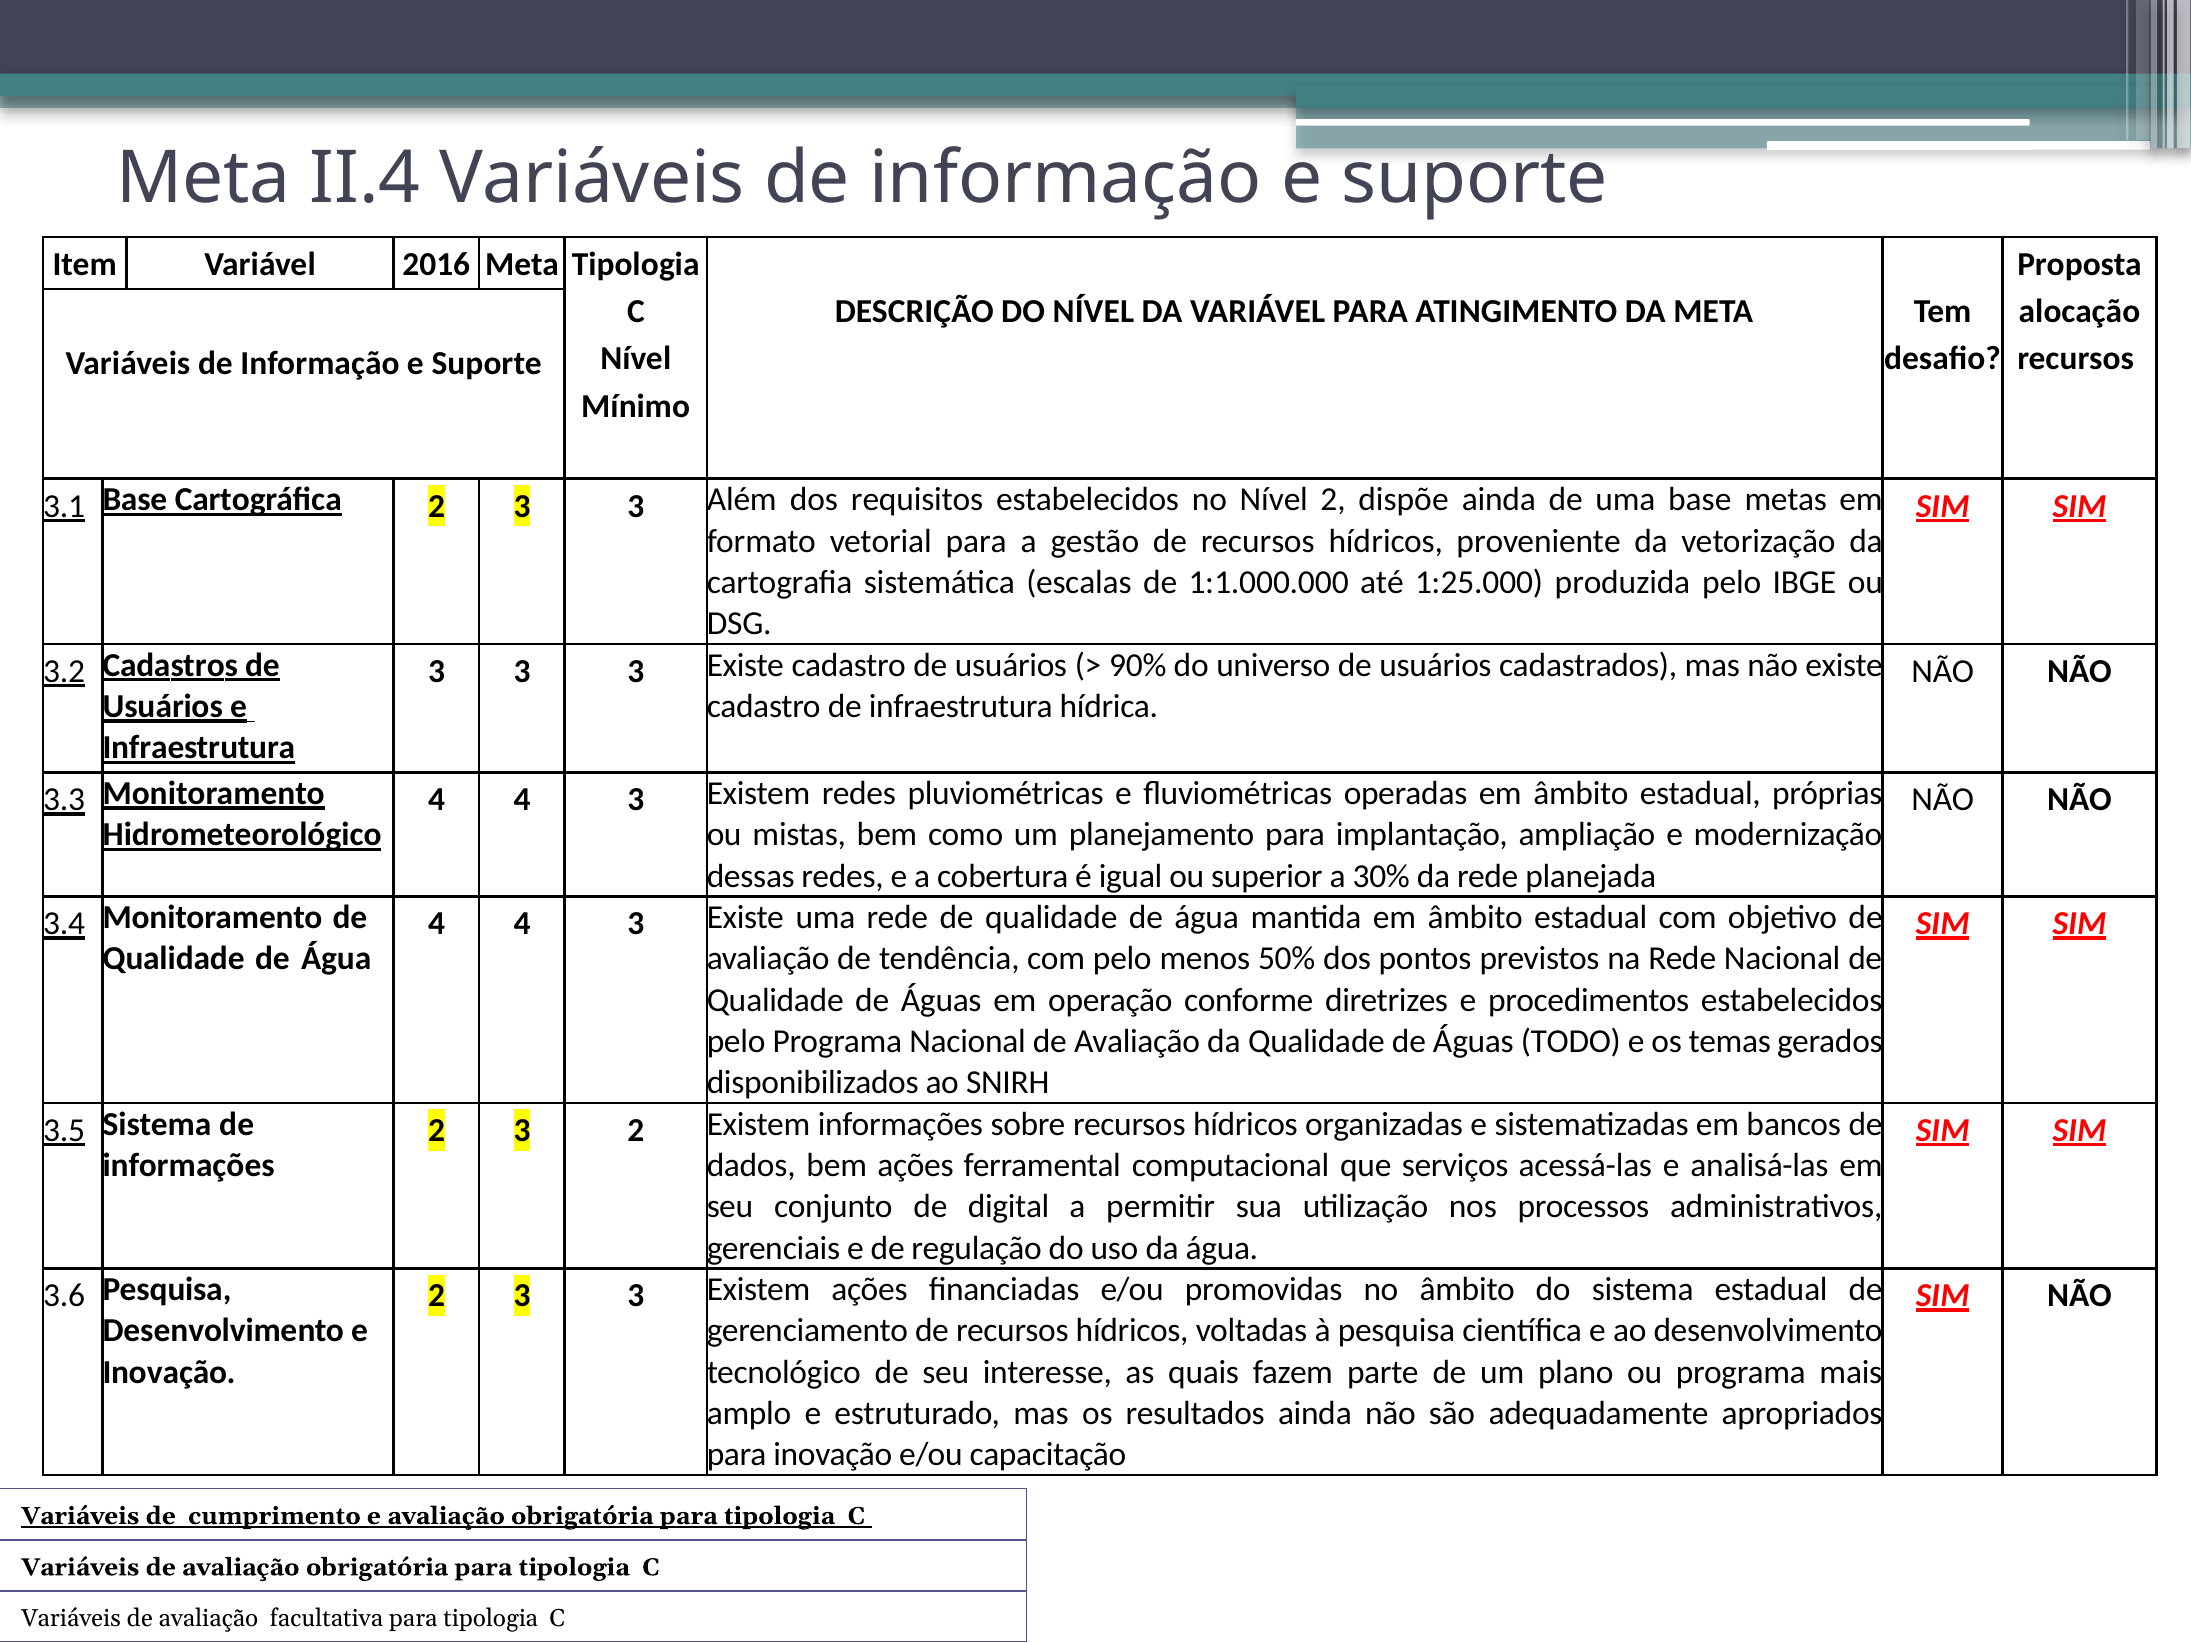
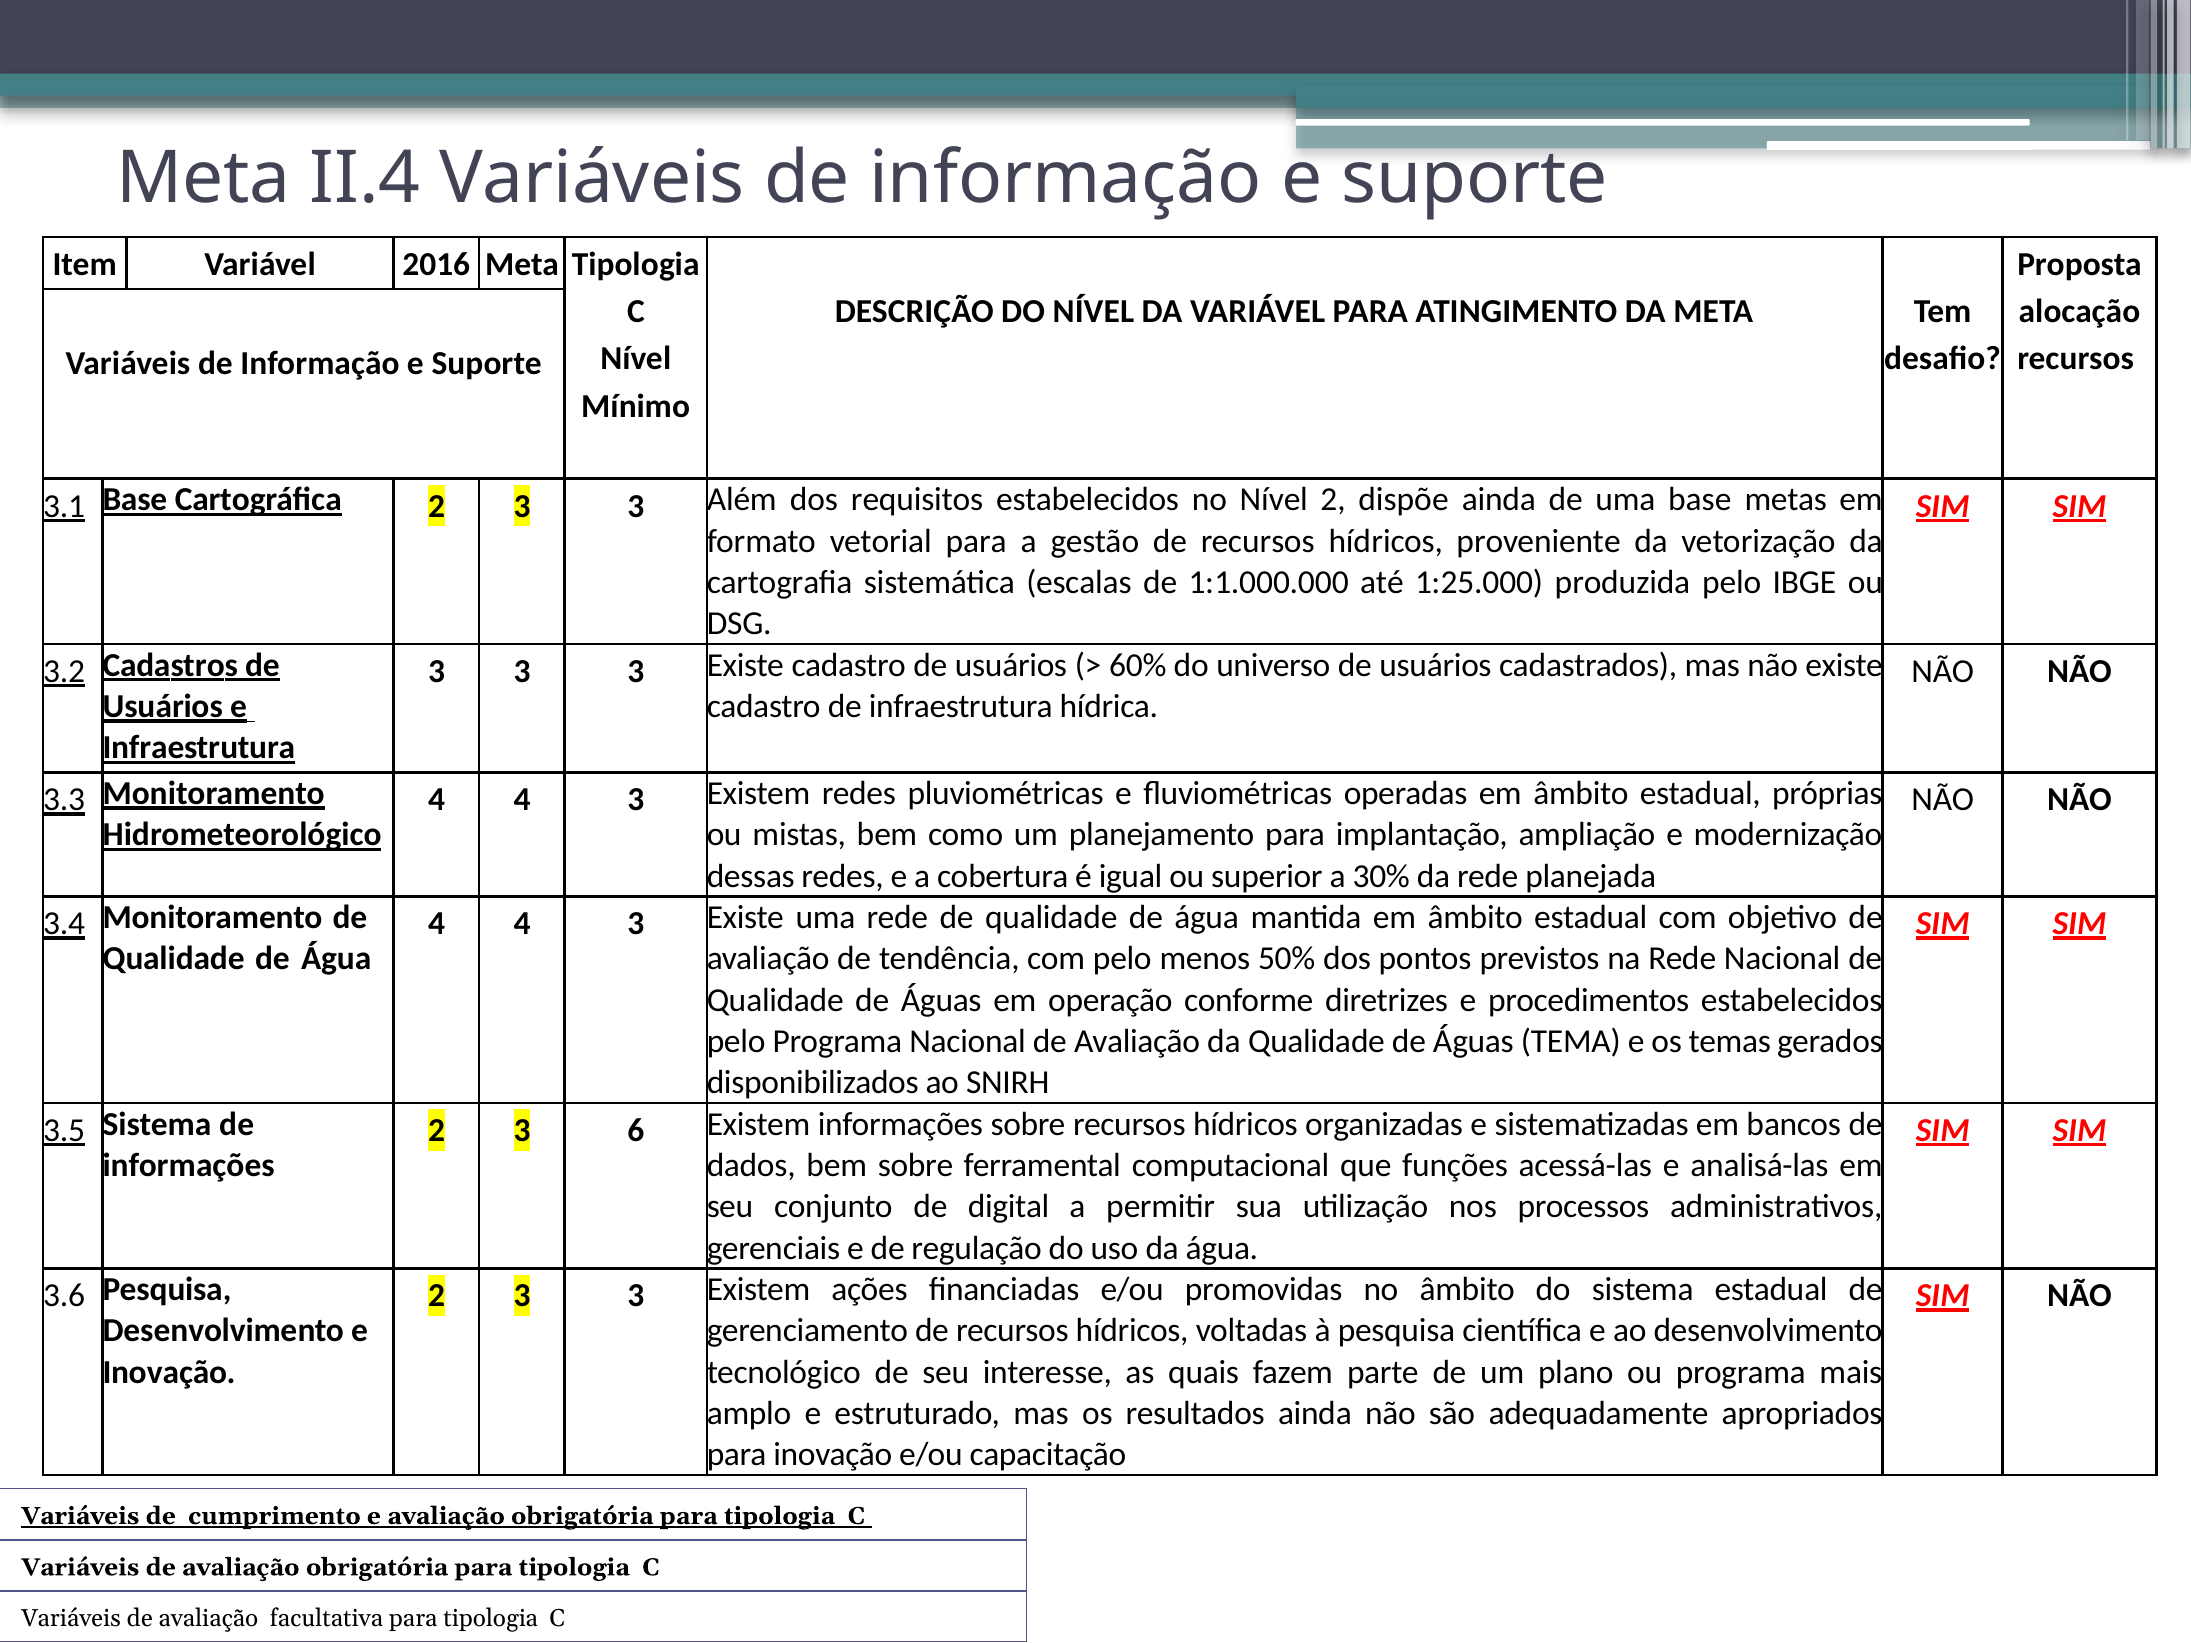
90%: 90% -> 60% (1138, 665)
TODO: TODO -> TEMA (1571, 1042)
3 2: 2 -> 6 (636, 1131)
bem ações: ações -> sobre (916, 1166)
serviços: serviços -> funções (1455, 1166)
